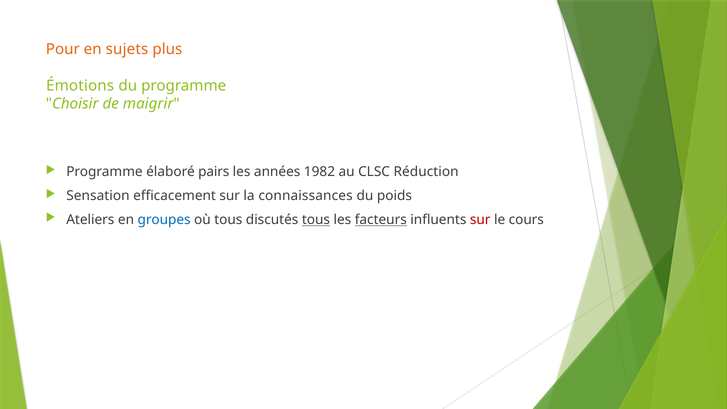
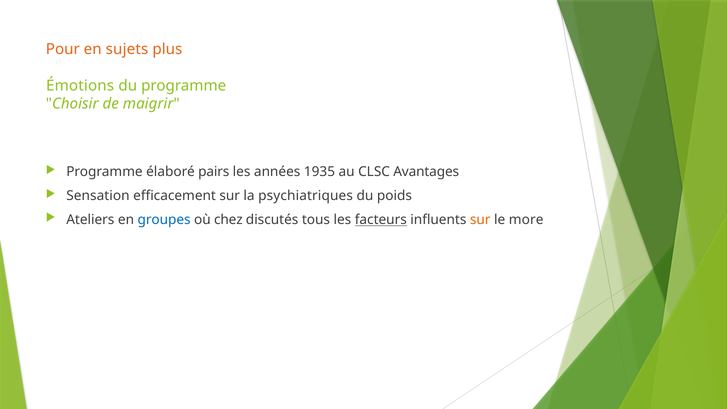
1982: 1982 -> 1935 (319, 172)
Réduction: Réduction -> Avantages (426, 172)
connaissances: connaissances -> psychiatriques (306, 196)
où tous: tous -> chez (228, 220)
tous underline: present -> none (316, 220)
sur colour: red -> orange (480, 220)
cours: cours -> more (526, 220)
